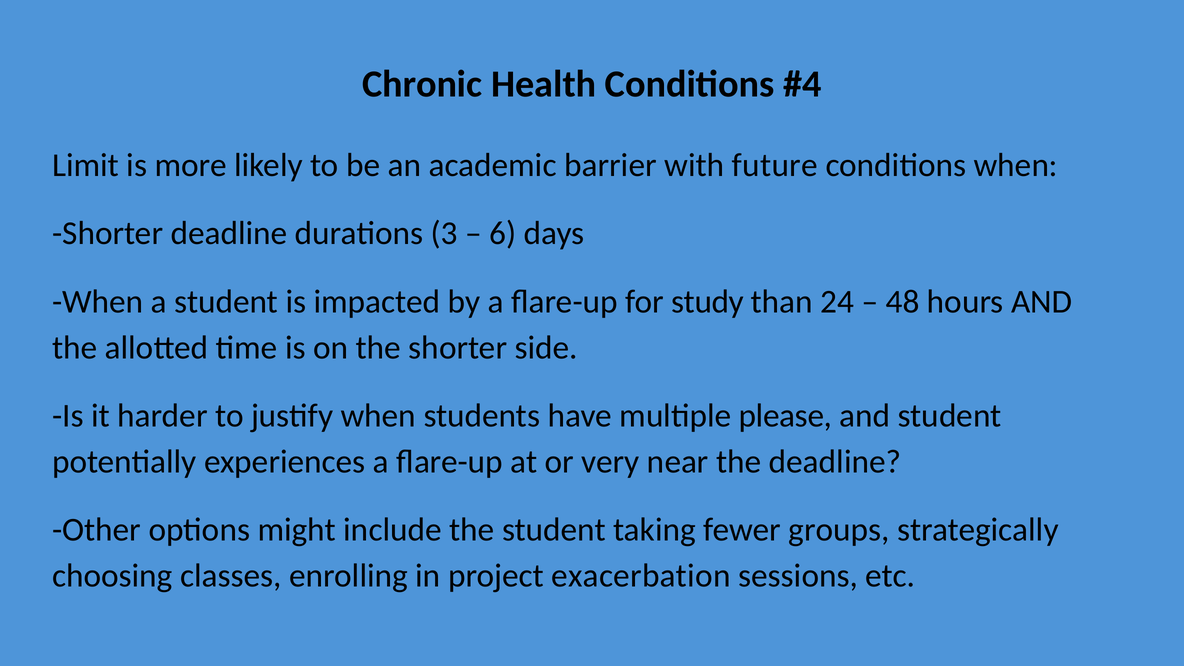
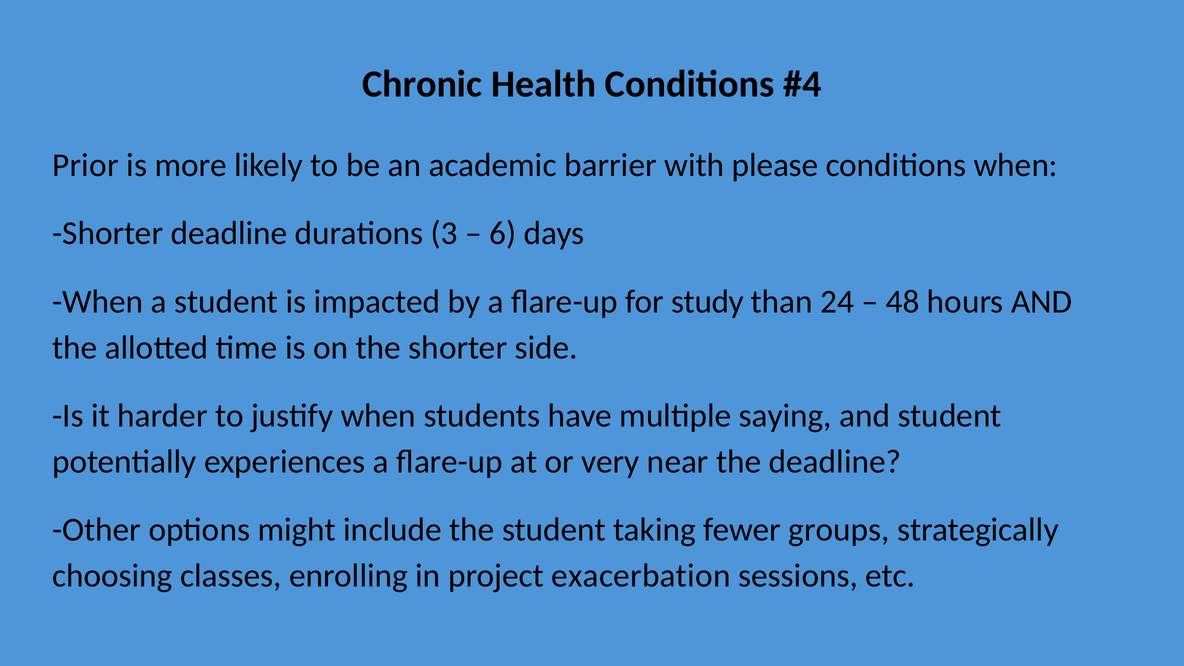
Limit: Limit -> Prior (85, 165)
future: future -> please (775, 165)
please: please -> saying (785, 416)
